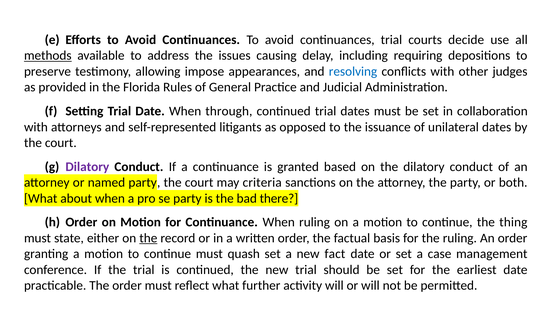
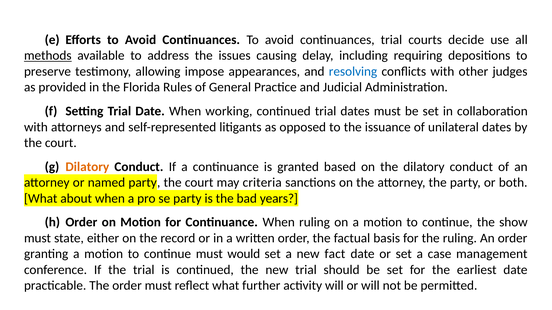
through: through -> working (229, 111)
Dilatory colour: purple -> orange (87, 167)
there: there -> years (279, 199)
thing: thing -> show (513, 223)
the underline: present -> none (148, 238)
quash: quash -> would (244, 254)
